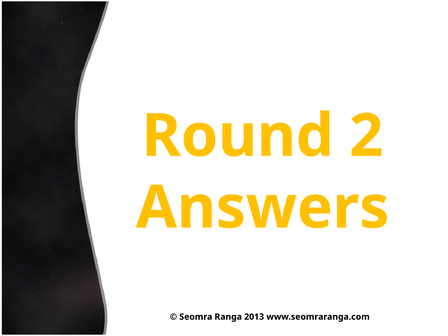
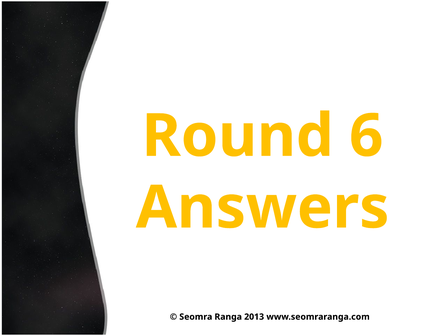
2: 2 -> 6 (366, 136)
